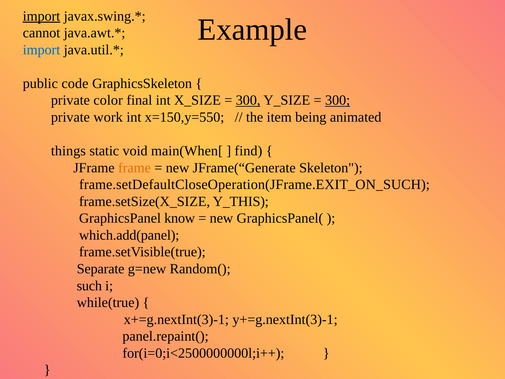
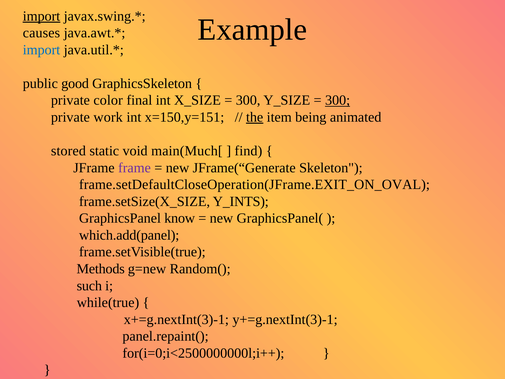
cannot: cannot -> causes (41, 33)
code: code -> good (75, 83)
300 underline: present -> none (248, 100)
x=150,y=550: x=150,y=550 -> x=150,y=151 (185, 117)
the underline: none -> present (255, 117)
things: things -> stored (68, 151)
main(When[: main(When[ -> main(Much[ (187, 151)
frame colour: orange -> purple (134, 168)
frame.setDefaultCloseOperation(JFrame.EXIT_ON_SUCH: frame.setDefaultCloseOperation(JFrame.EXIT_ON_SUCH -> frame.setDefaultCloseOperation(JFrame.EXIT_ON_OVAL (254, 184)
Y_THIS: Y_THIS -> Y_INTS (241, 201)
Separate: Separate -> Methods (101, 269)
